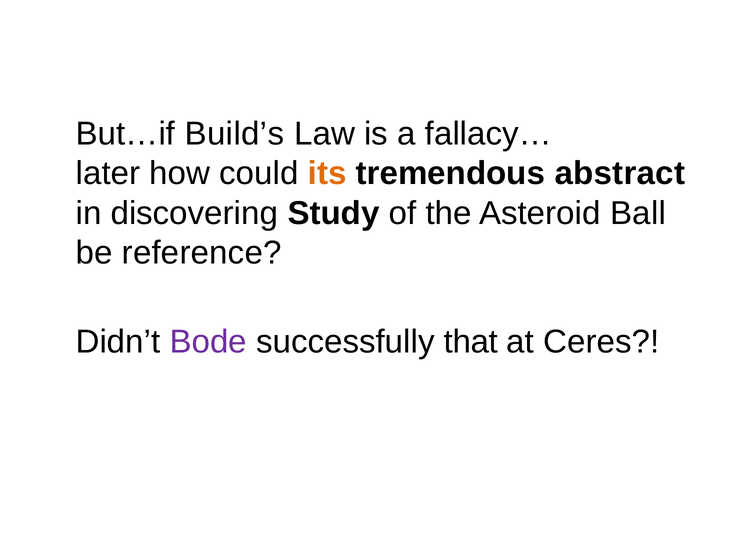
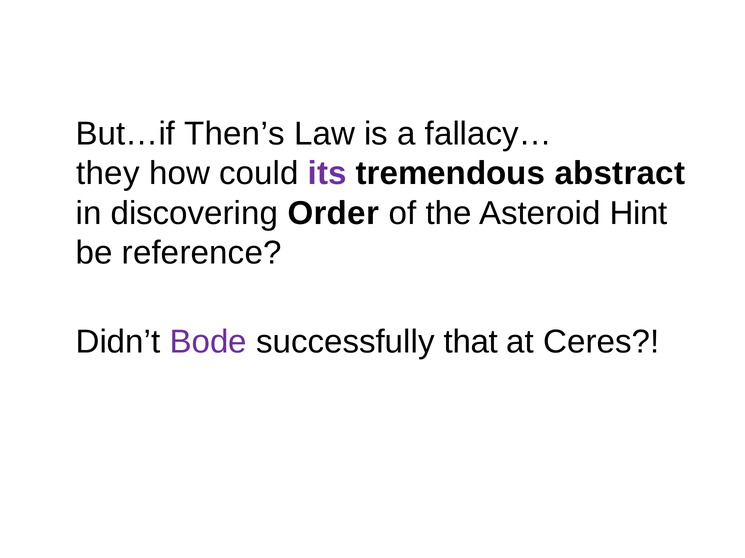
Build’s: Build’s -> Then’s (234, 134)
later: later -> they (108, 174)
its colour: orange -> purple (327, 174)
Study: Study -> Order (333, 213)
Ball: Ball -> Hint (638, 213)
